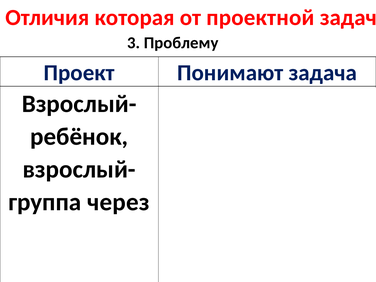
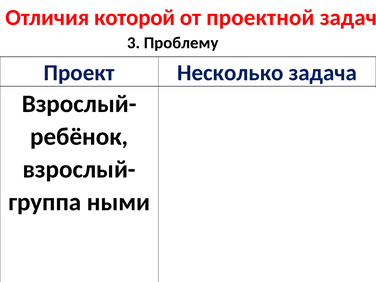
которая: которая -> которой (135, 17)
Понимают: Понимают -> Несколько (230, 73)
через: через -> ными (118, 202)
